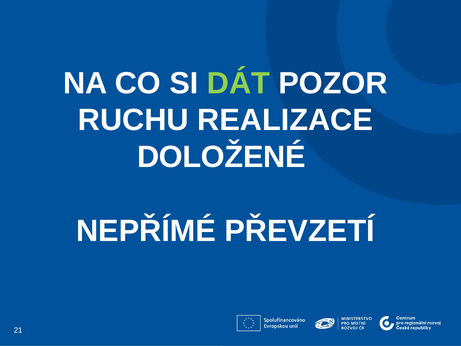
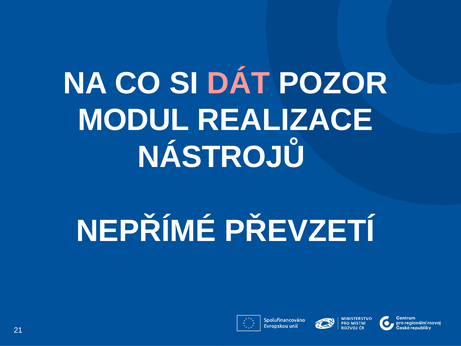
DÁT colour: light green -> pink (238, 83)
RUCHU: RUCHU -> MODUL (133, 120)
DOLOŽENÉ: DOLOŽENÉ -> NÁSTROJŮ (221, 157)
